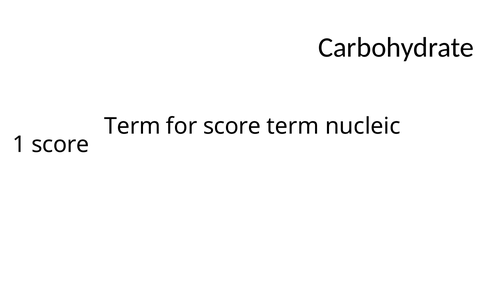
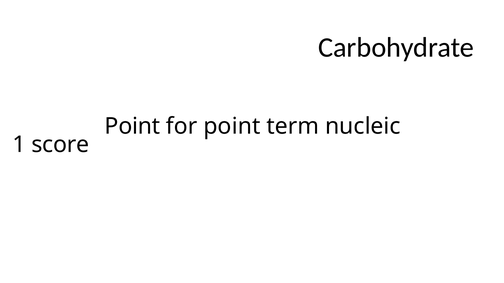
Term: Term -> Point (132, 126)
for score: score -> point (232, 126)
